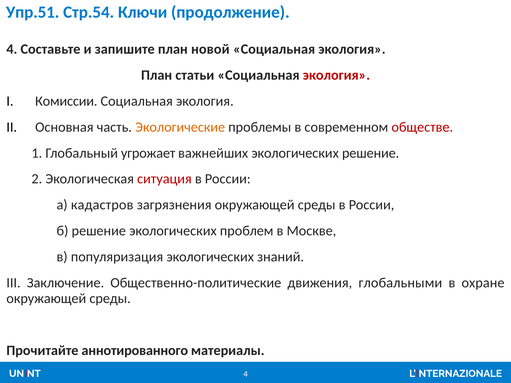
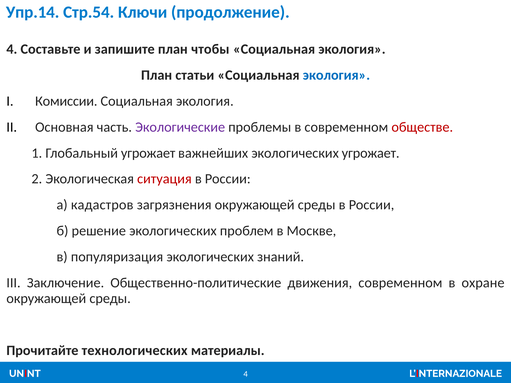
Упр.51: Упр.51 -> Упр.14 (33, 12)
новой: новой -> чтобы (210, 49)
экология colour: red -> blue (336, 75)
Экологические colour: orange -> purple (180, 127)
экологических решение: решение -> угрожает (371, 153)
движения глобальными: глобальными -> современном (400, 283)
аннотированного: аннотированного -> технологических (135, 351)
